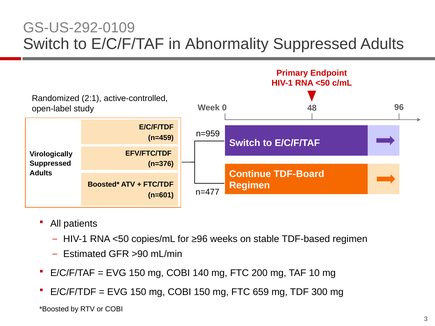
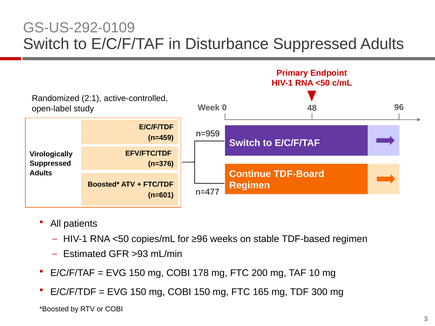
Abnormality: Abnormality -> Disturbance (227, 44)
>90: >90 -> >93 (140, 254)
140: 140 -> 178 (201, 273)
659: 659 -> 165 (261, 292)
